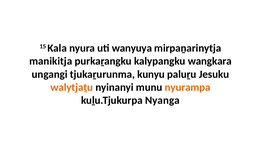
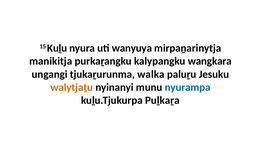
Kala: Kala -> Kuḻu (57, 48)
kunyu: kunyu -> walka (151, 74)
nyurampa colour: orange -> blue (188, 87)
Nyanga: Nyanga -> Puḻkaṟa (162, 100)
